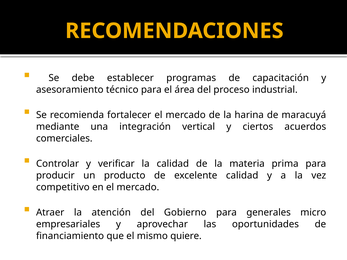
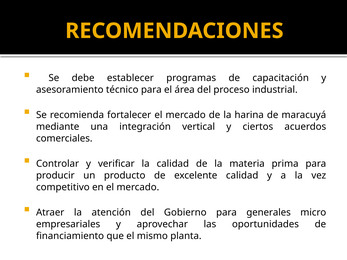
quiere: quiere -> planta (186, 236)
